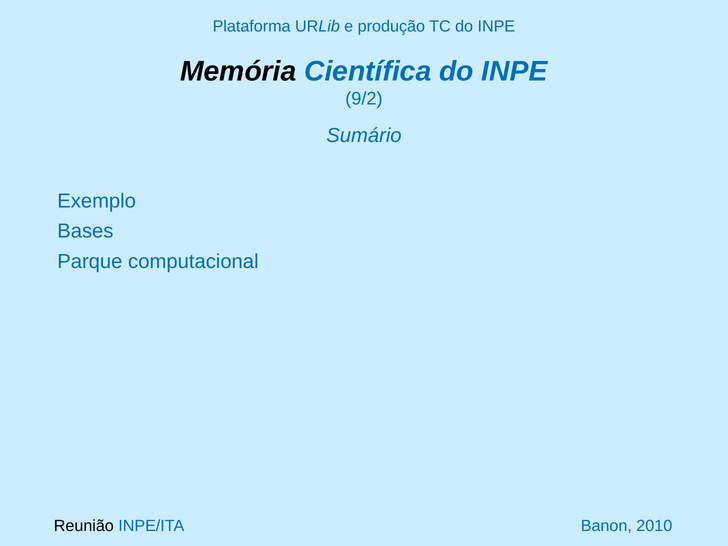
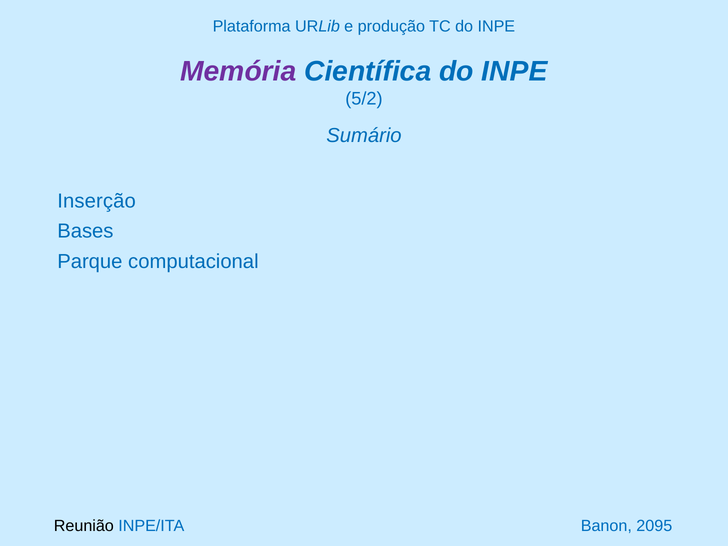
Memória colour: black -> purple (238, 71)
9/2: 9/2 -> 5/2 (364, 99)
Exemplo: Exemplo -> Inserção (97, 201)
2010: 2010 -> 2095 (654, 526)
